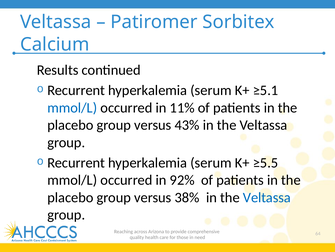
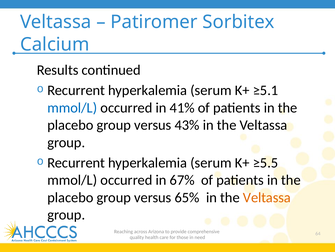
11%: 11% -> 41% (182, 107)
92%: 92% -> 67% (182, 180)
38%: 38% -> 65% (187, 197)
Veltassa colour: blue -> orange (267, 197)
